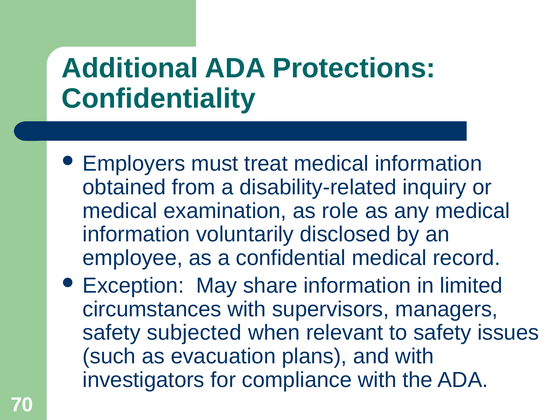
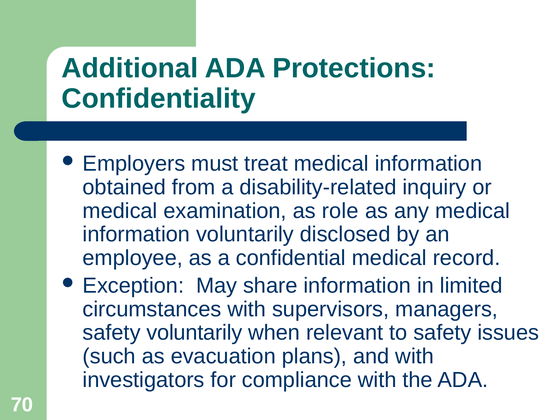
safety subjected: subjected -> voluntarily (194, 333)
